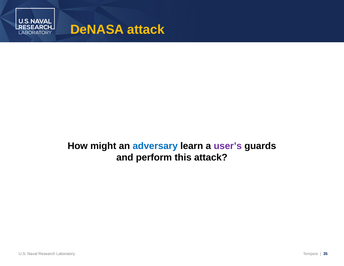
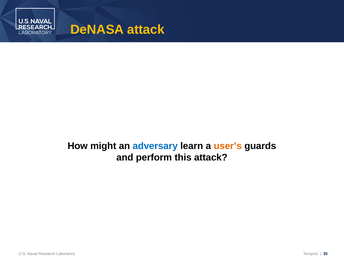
user’s colour: purple -> orange (228, 146)
